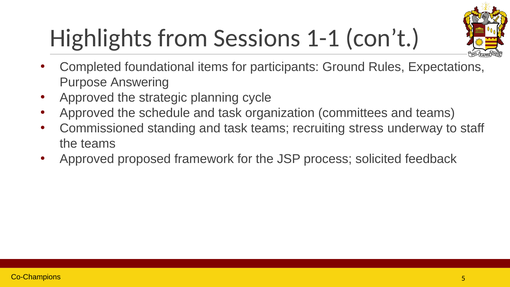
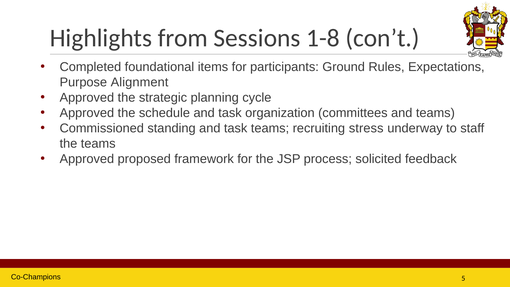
1-1: 1-1 -> 1-8 (323, 38)
Answering: Answering -> Alignment (140, 82)
